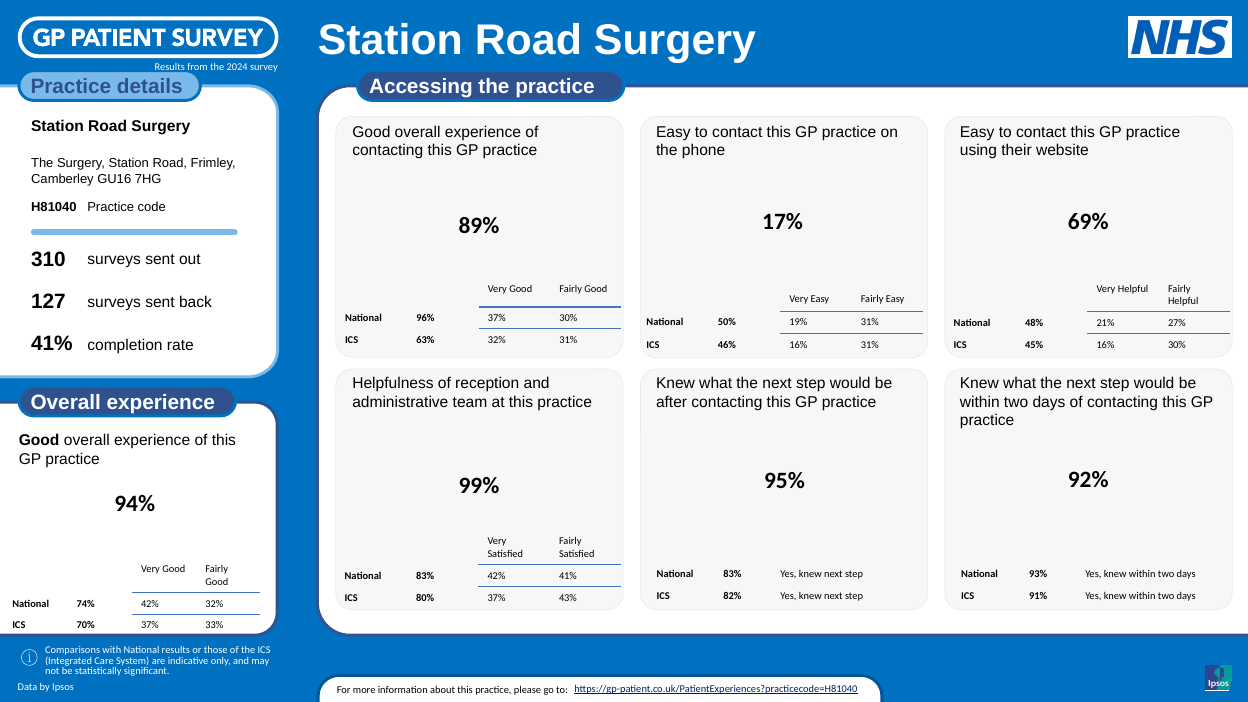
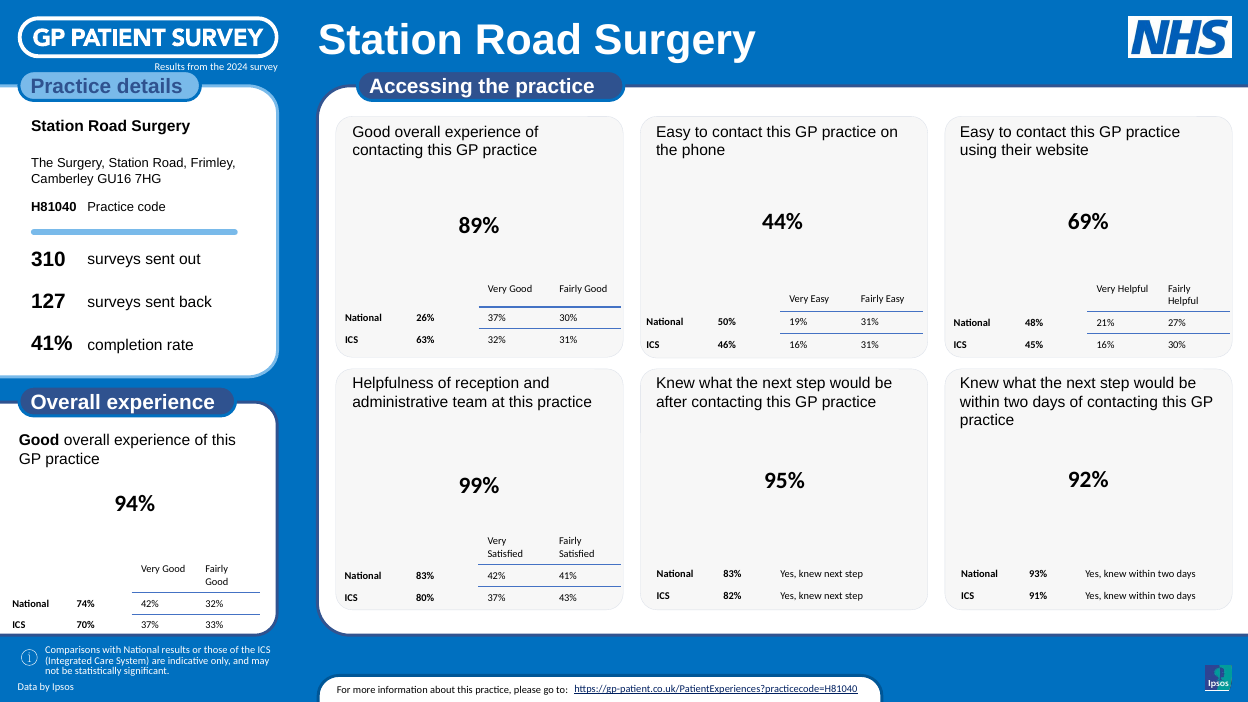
17%: 17% -> 44% (783, 222)
96%: 96% -> 26% (426, 318)
